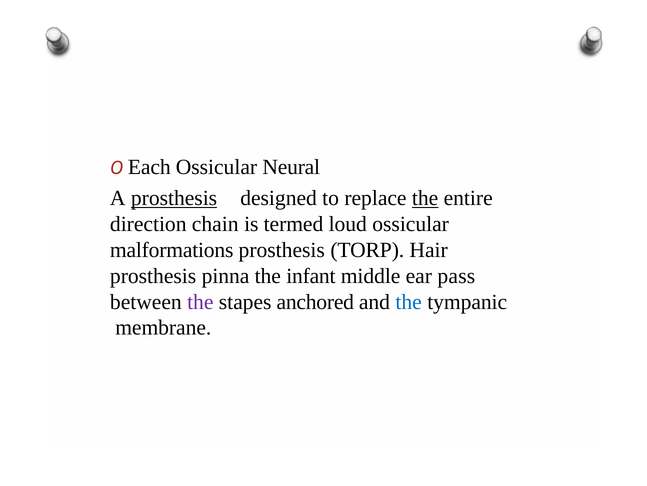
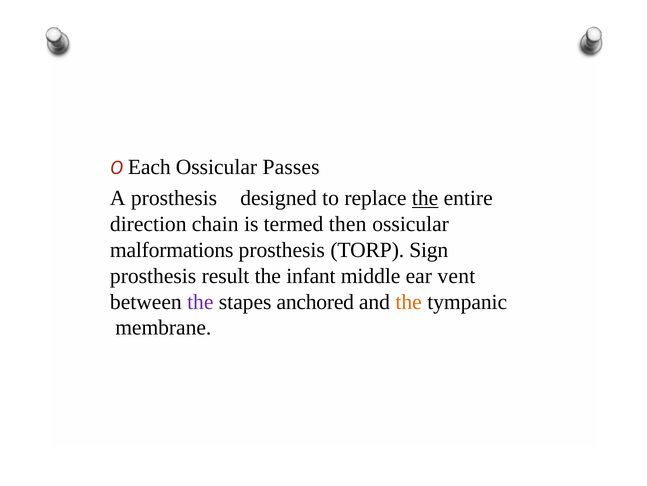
Neural: Neural -> Passes (291, 167)
prosthesis underline: present -> none (174, 198)
loud: loud -> then (348, 224)
Hair: Hair -> Sign (429, 250)
pinna: pinna -> result (225, 276)
pass: pass -> vent (456, 276)
the colour: blue -> orange (409, 301)
